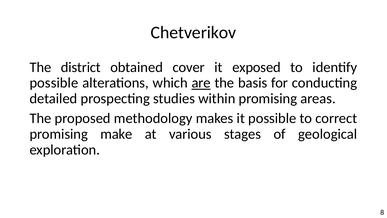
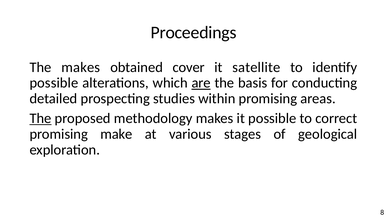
Chetverikov: Chetverikov -> Proceedings (194, 33)
The district: district -> makes (81, 67)
exposed: exposed -> satellite (256, 67)
The underline: none -> present (40, 118)
